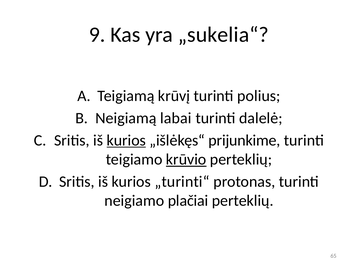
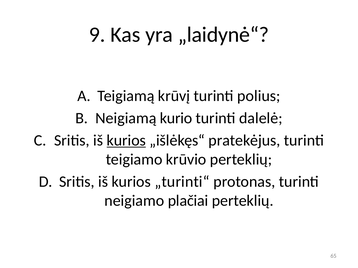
„sukelia“: „sukelia“ -> „laidynė“ (223, 35)
labai: labai -> kurio (176, 118)
prijunkime: prijunkime -> pratekėjus (244, 141)
krūvio underline: present -> none (186, 160)
